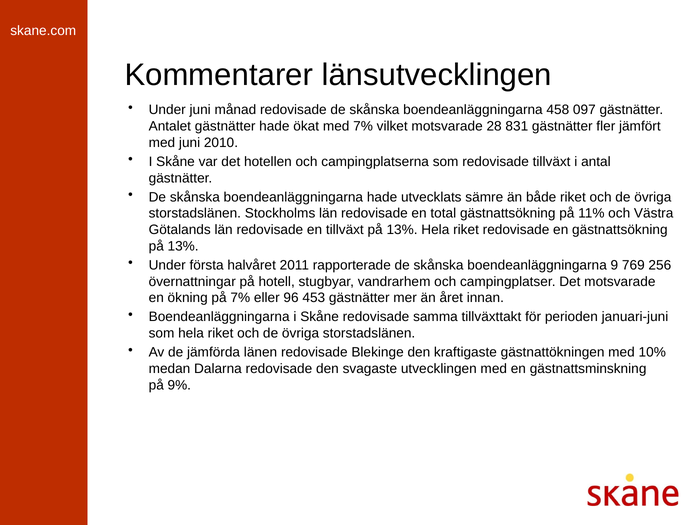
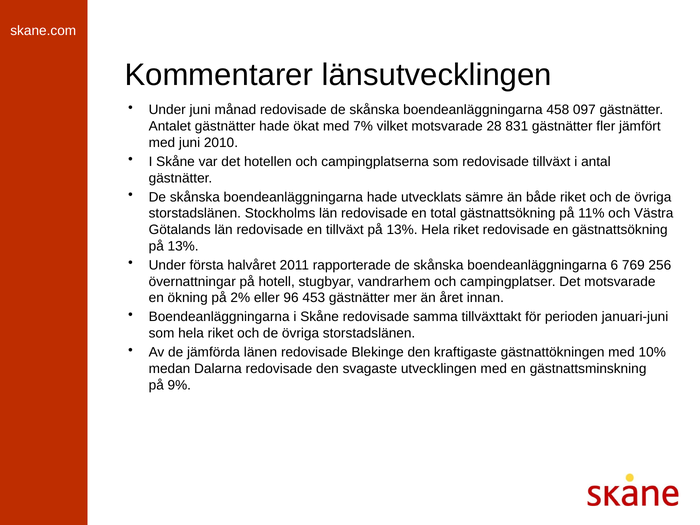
9: 9 -> 6 (614, 265)
på 7%: 7% -> 2% (240, 298)
